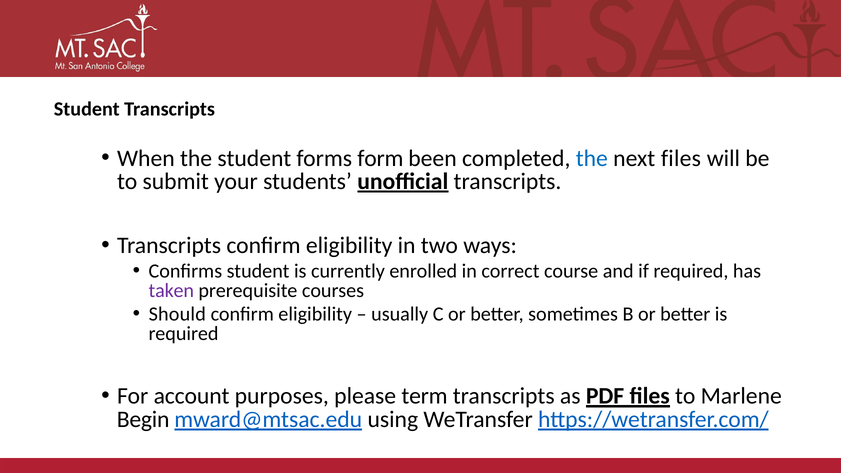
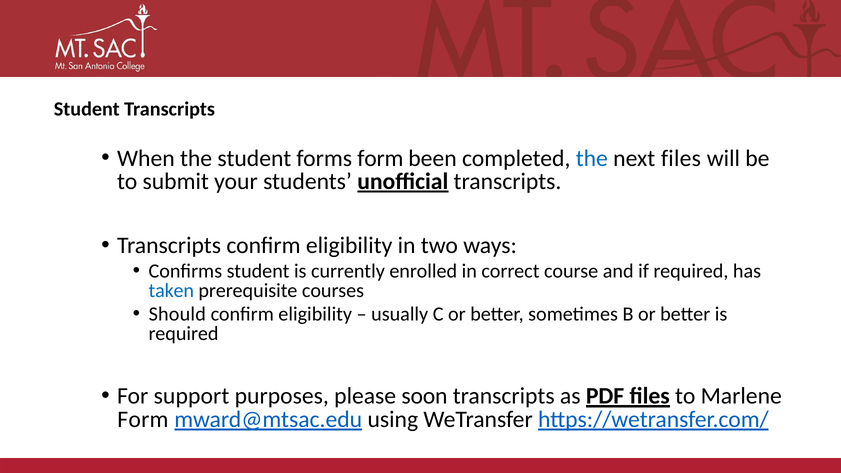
taken colour: purple -> blue (171, 291)
account: account -> support (191, 396)
term: term -> soon (425, 396)
Begin: Begin -> Form (143, 419)
